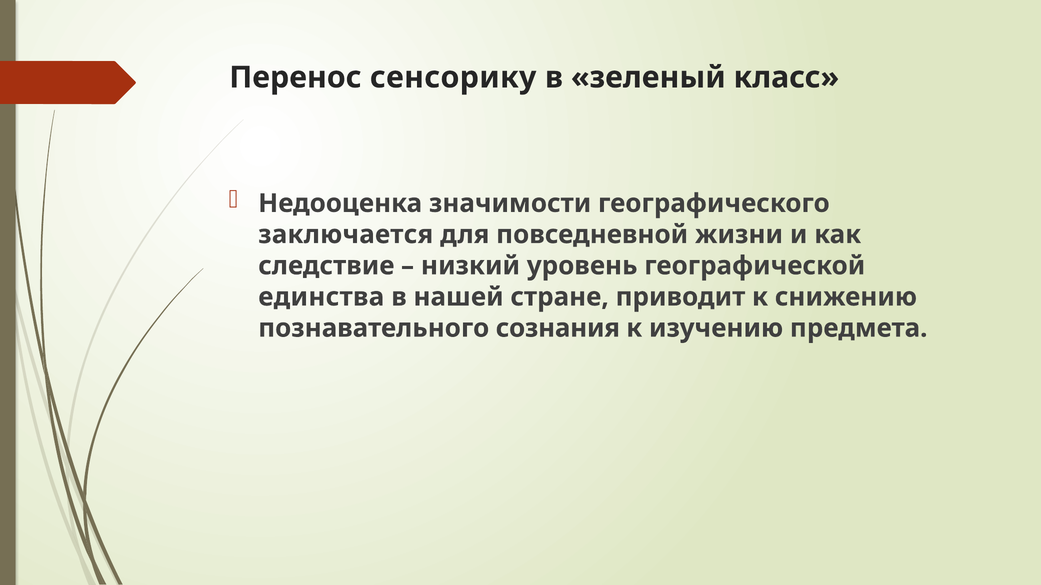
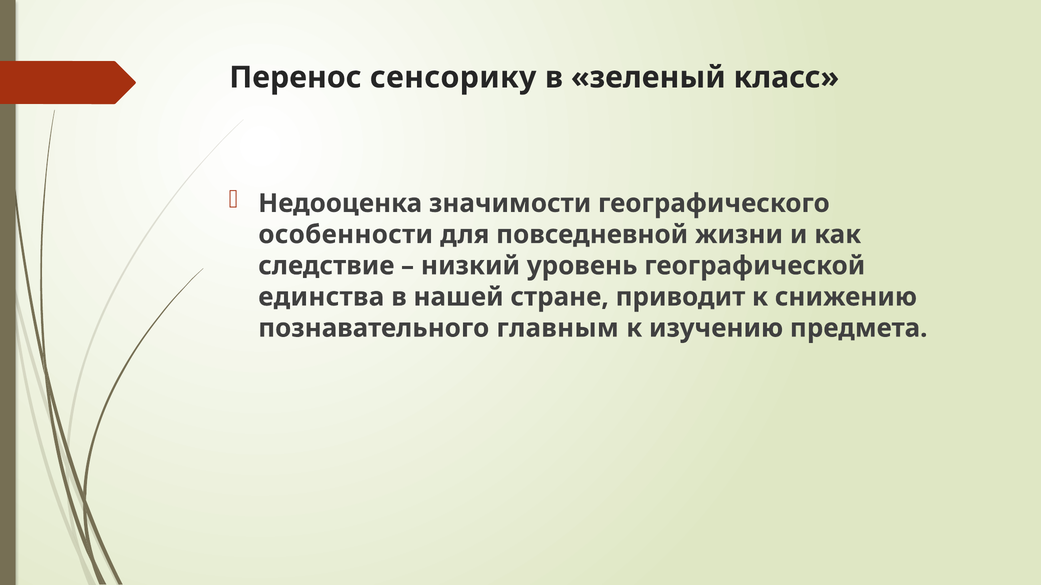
заключается: заключается -> особенности (346, 235)
сознания: сознания -> главным (558, 328)
